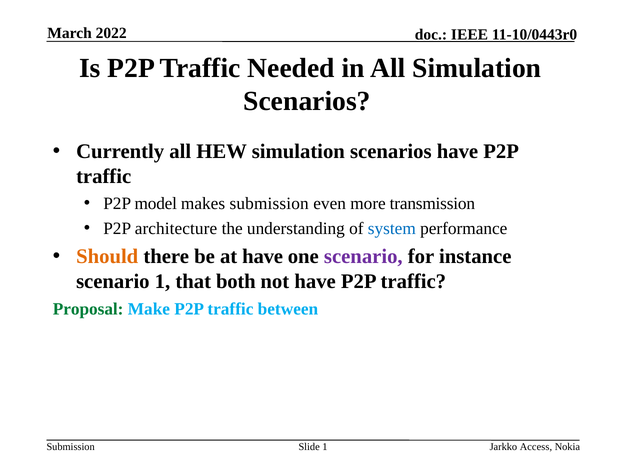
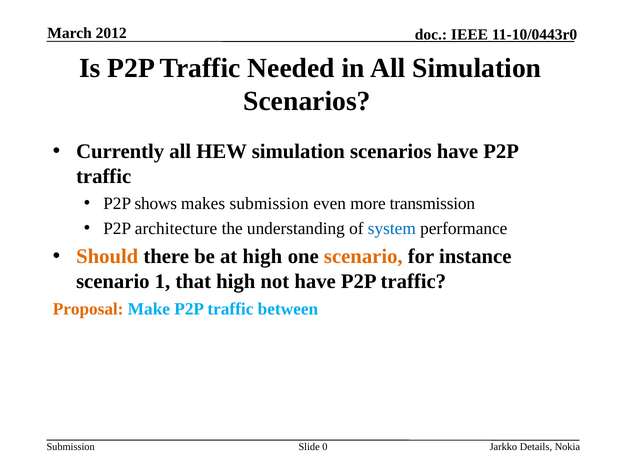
2022: 2022 -> 2012 (111, 33)
model: model -> shows (156, 203)
at have: have -> high (262, 256)
scenario colour: purple -> orange (363, 256)
that both: both -> high (236, 281)
Proposal colour: green -> orange (88, 309)
Slide 1: 1 -> 0 (325, 447)
Access: Access -> Details (536, 447)
